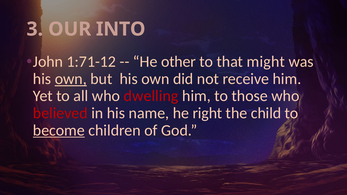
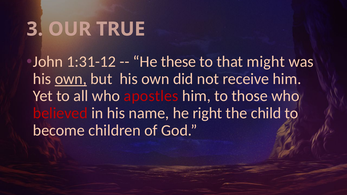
INTO: INTO -> TRUE (121, 29)
1:71-12: 1:71-12 -> 1:31-12 (91, 62)
other: other -> these (179, 62)
dwelling: dwelling -> apostles (151, 96)
become underline: present -> none (59, 130)
